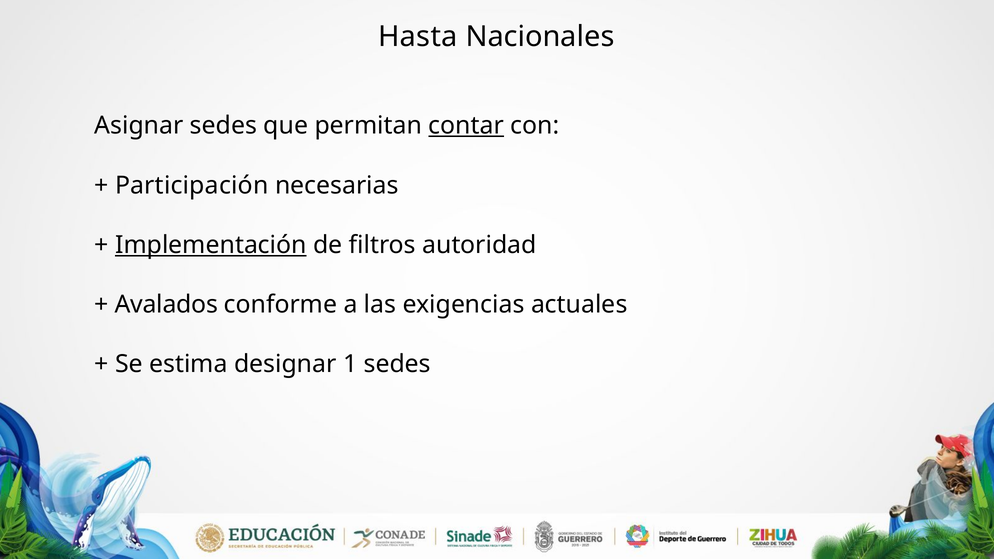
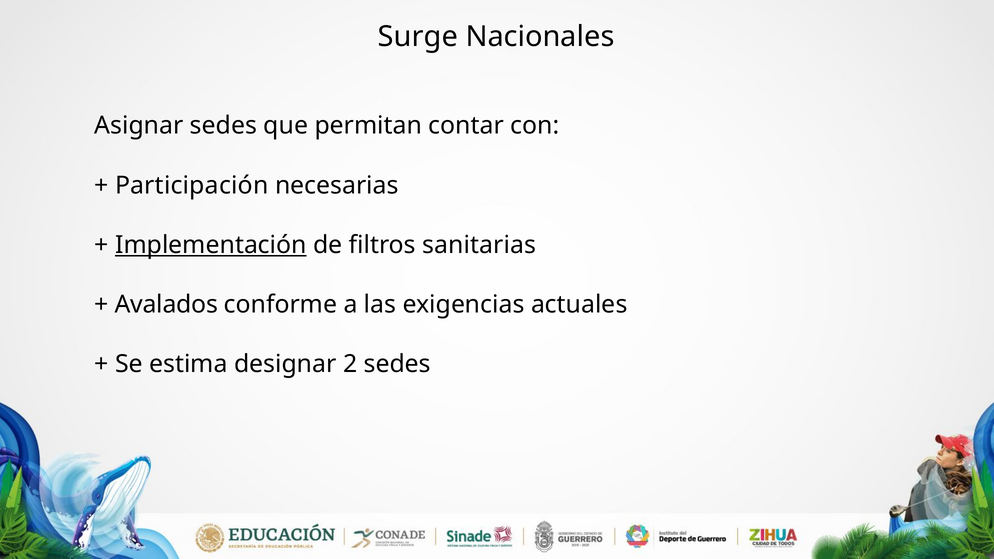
Hasta: Hasta -> Surge (418, 37)
contar underline: present -> none (466, 126)
autoridad: autoridad -> sanitarias (479, 245)
1: 1 -> 2 (350, 364)
